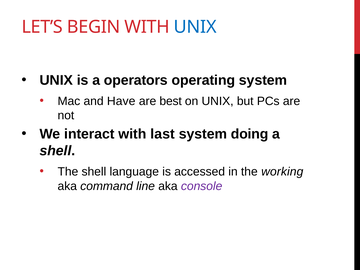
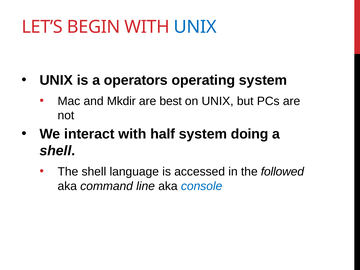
Have: Have -> Mkdir (121, 101)
last: last -> half (163, 134)
working: working -> followed (282, 172)
console colour: purple -> blue (202, 186)
